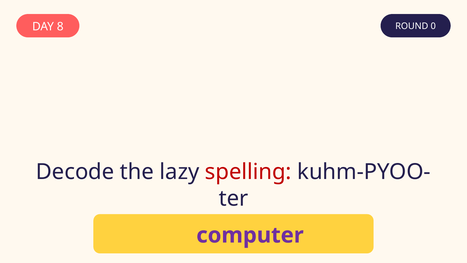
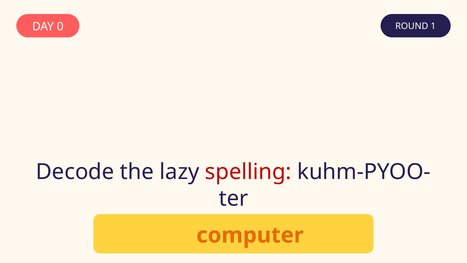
8: 8 -> 0 (60, 26)
0: 0 -> 1 (433, 26)
computer colour: purple -> orange (250, 235)
